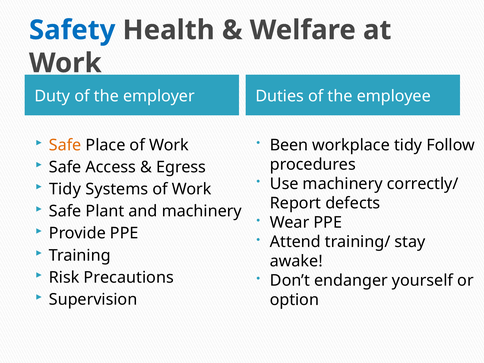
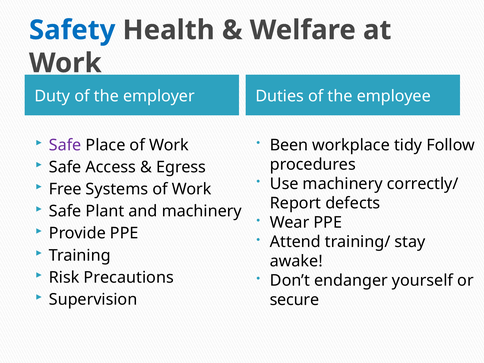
Safe colour: orange -> purple (65, 145)
Tidy: Tidy -> Free (65, 189)
option: option -> secure (294, 300)
